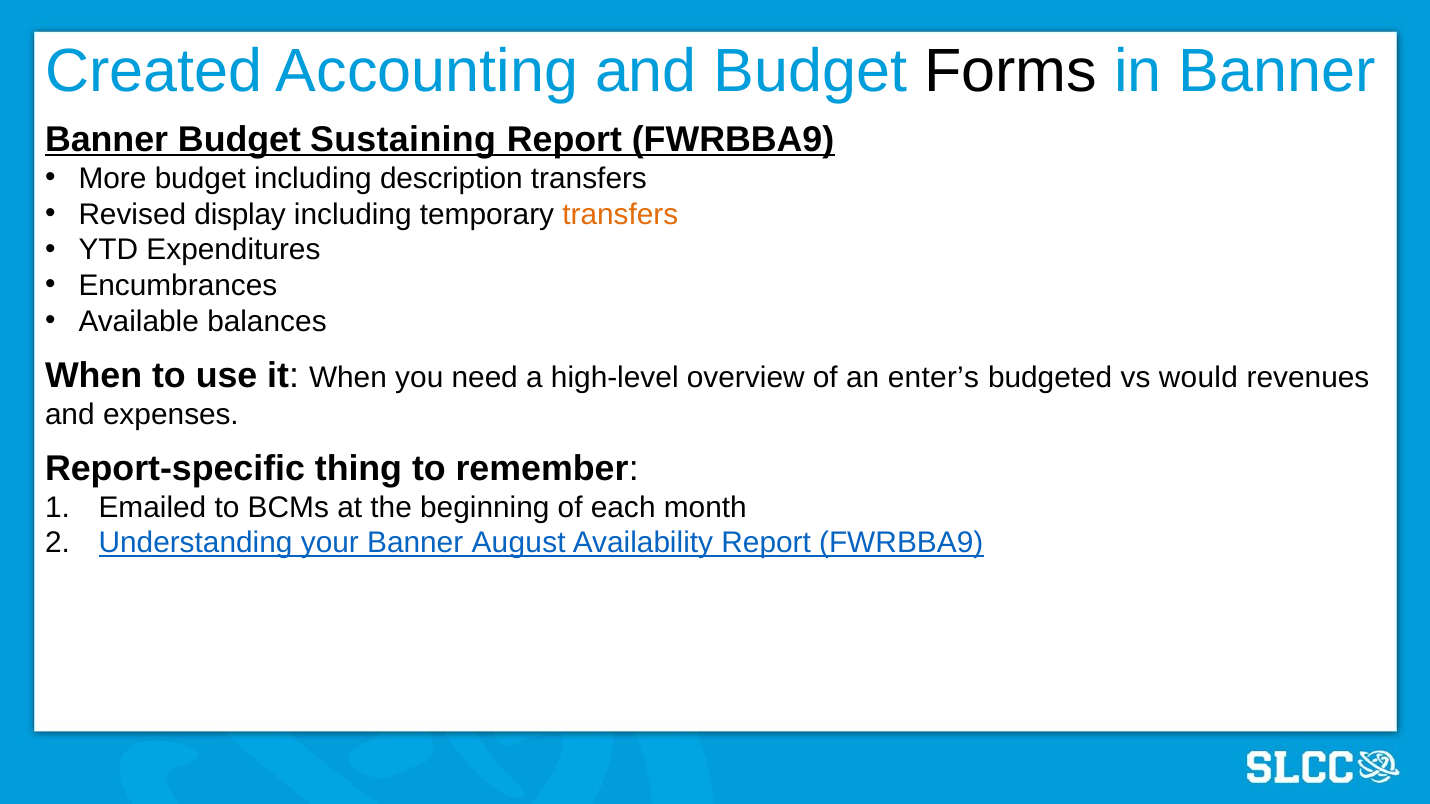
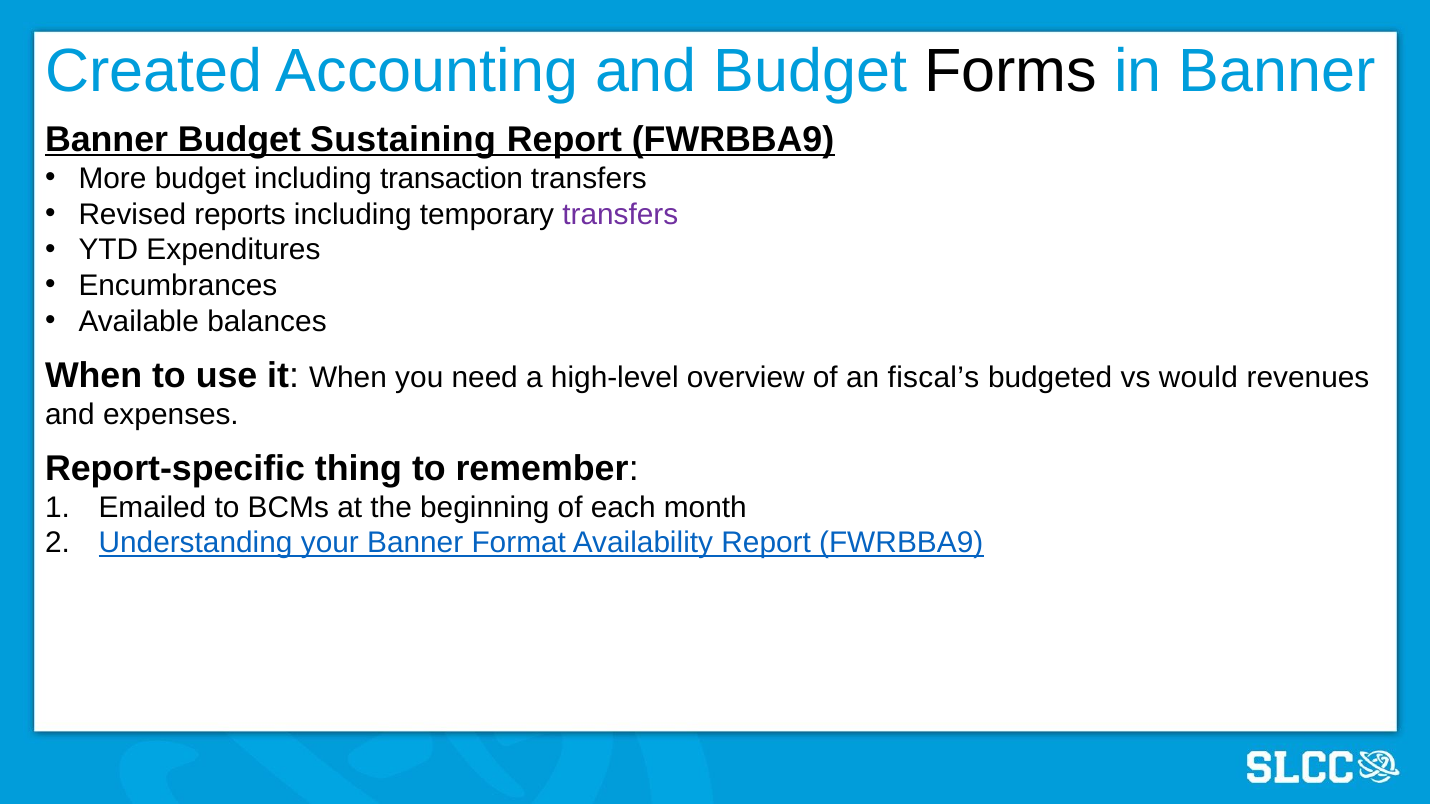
description: description -> transaction (451, 179)
display: display -> reports (240, 214)
transfers colour: orange -> purple (620, 214)
enter’s: enter’s -> fiscal’s (933, 378)
August: August -> Format (519, 543)
